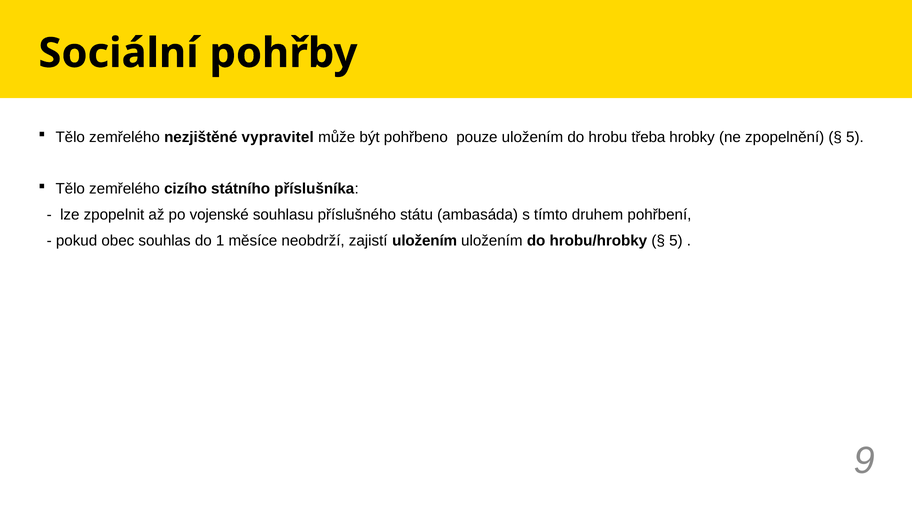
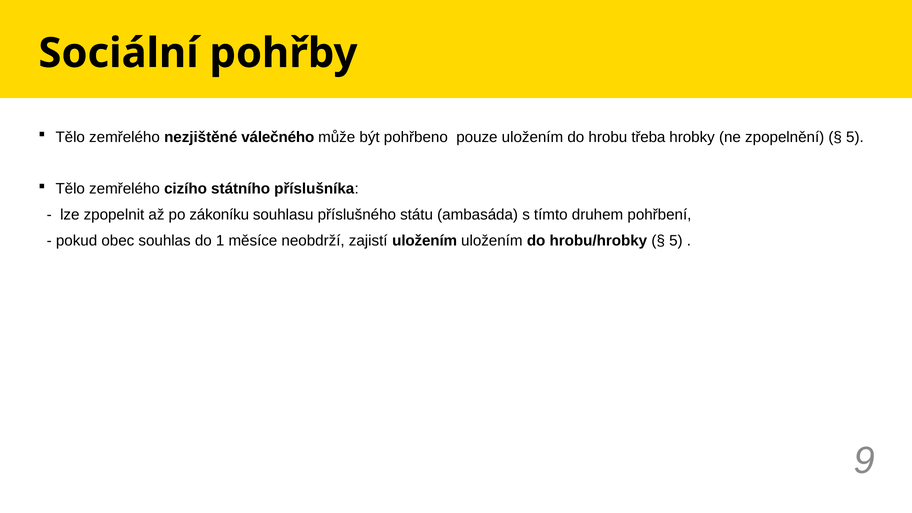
vypravitel: vypravitel -> válečného (278, 137)
vojenské: vojenské -> zákoníku (219, 215)
